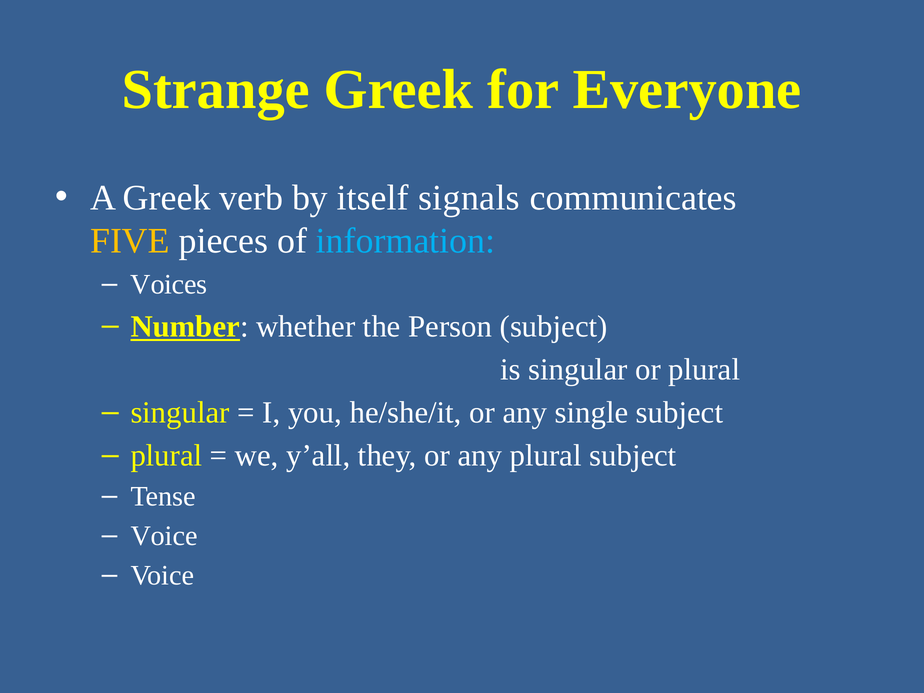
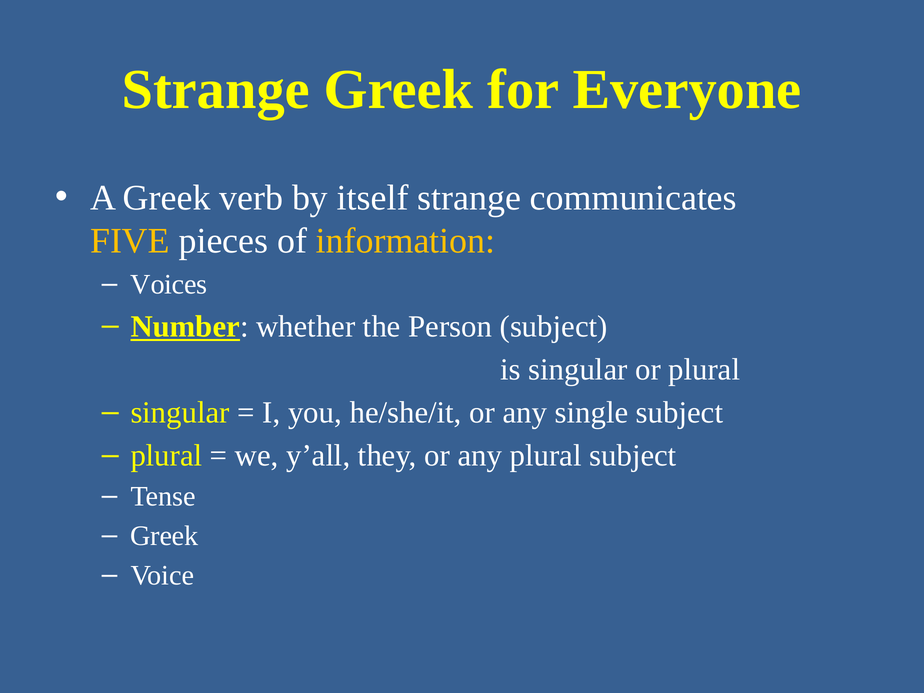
itself signals: signals -> strange (469, 198)
information colour: light blue -> yellow (406, 241)
Voice: Voice -> Greek (164, 536)
